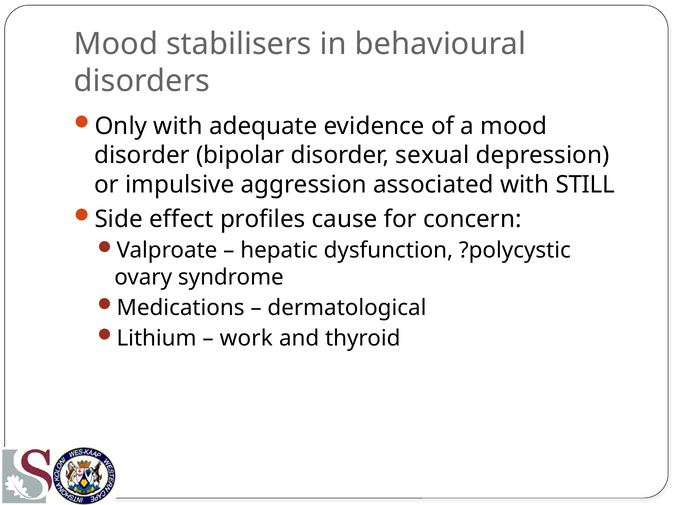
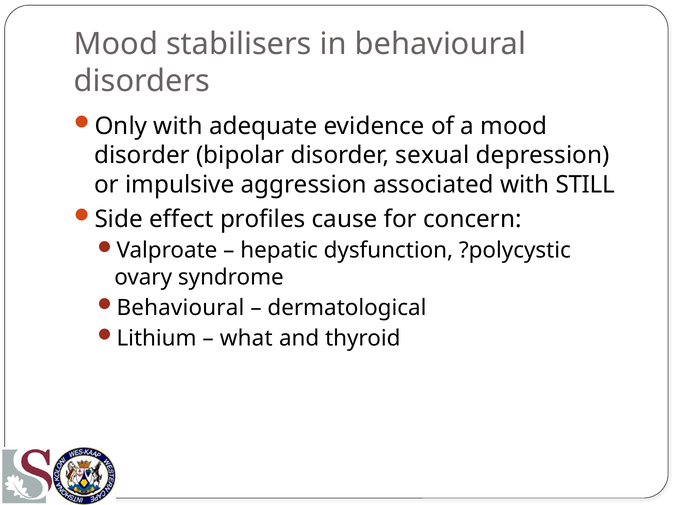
Medications: Medications -> Behavioural (180, 308)
work: work -> what (246, 338)
